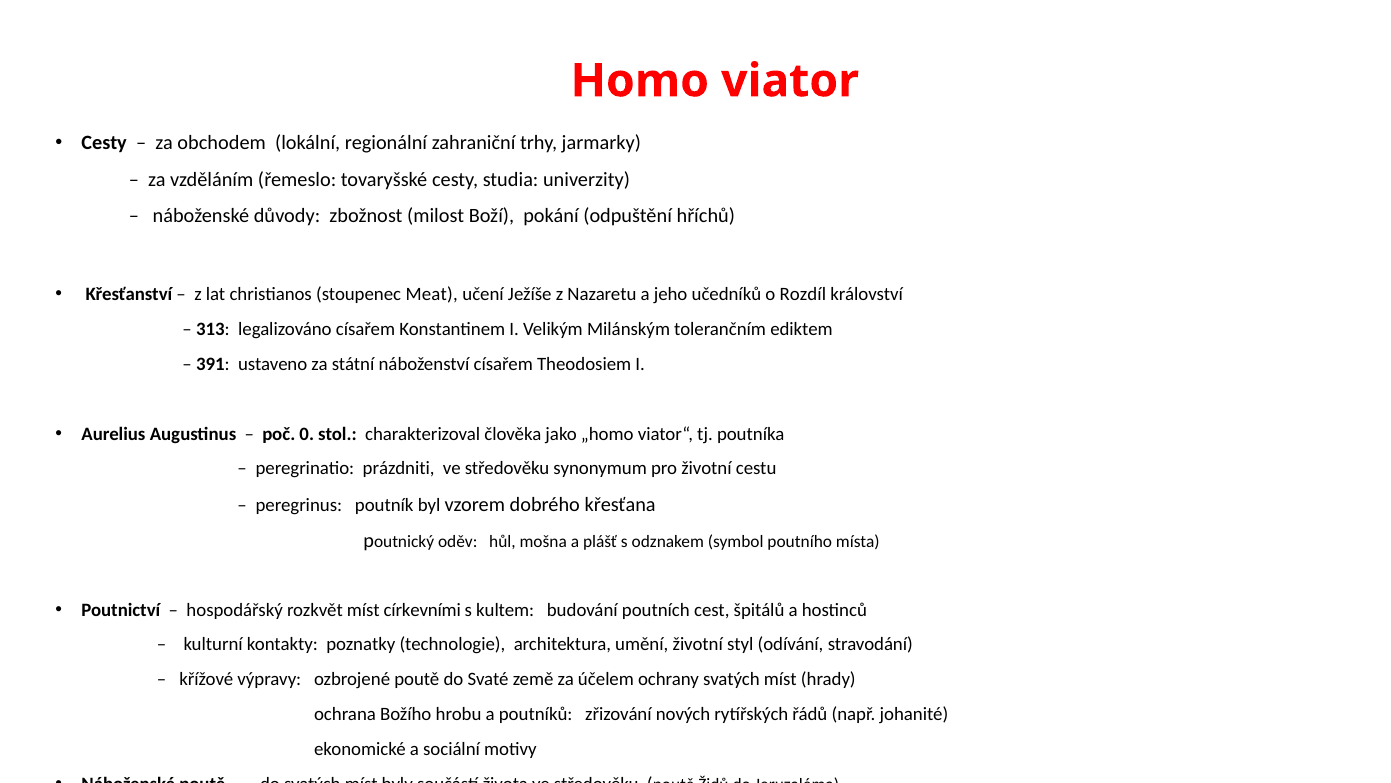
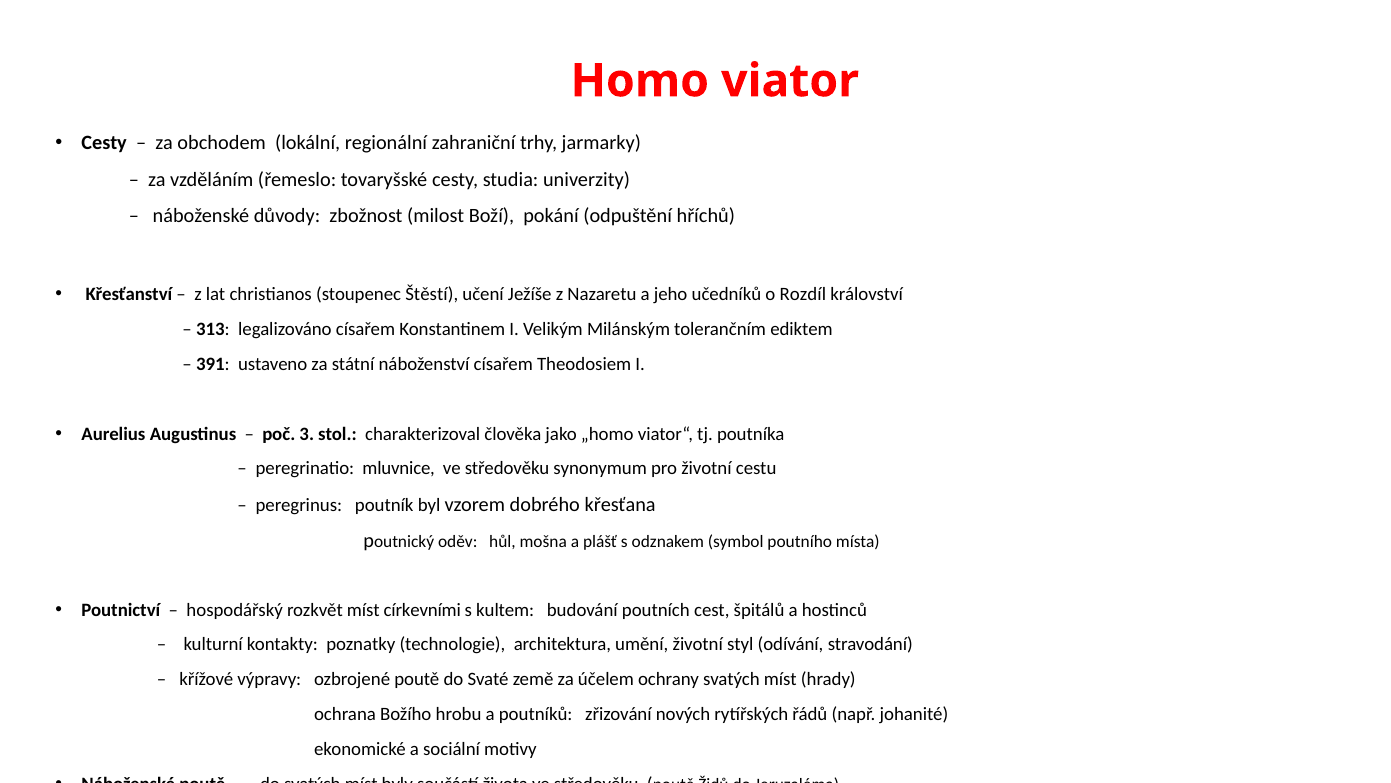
Meat: Meat -> Štěstí (432, 294)
0: 0 -> 3 (307, 433)
prázdniti: prázdniti -> mluvnice (399, 468)
